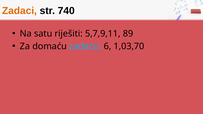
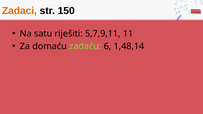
740: 740 -> 150 (66, 11)
89: 89 -> 11 (128, 34)
zadaću colour: light blue -> light green (85, 46)
1,03,70: 1,03,70 -> 1,48,14 (129, 46)
